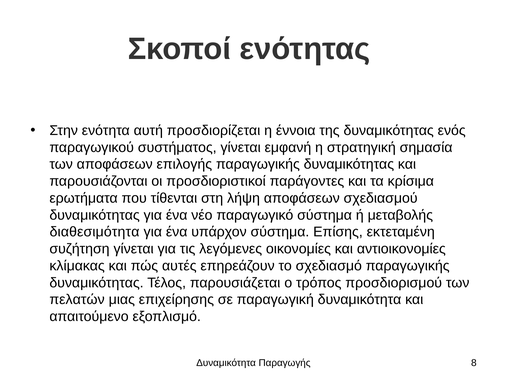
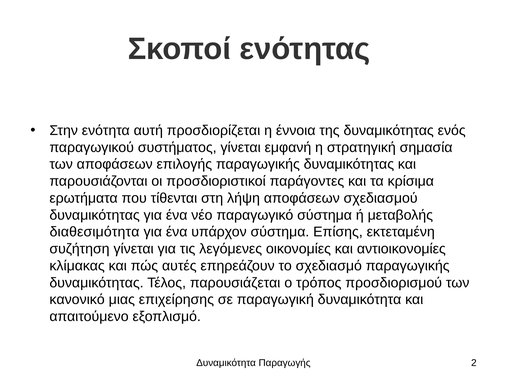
πελατών: πελατών -> κανονικό (77, 300)
8: 8 -> 2 (474, 363)
